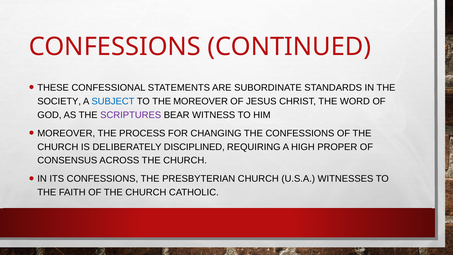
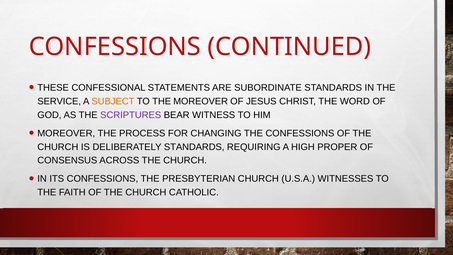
SOCIETY: SOCIETY -> SERVICE (59, 101)
SUBJECT colour: blue -> orange (113, 101)
DELIBERATELY DISCIPLINED: DISCIPLINED -> STANDARDS (194, 147)
